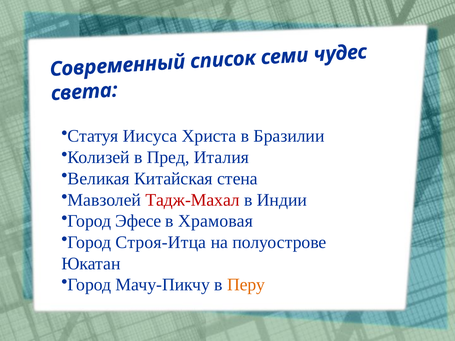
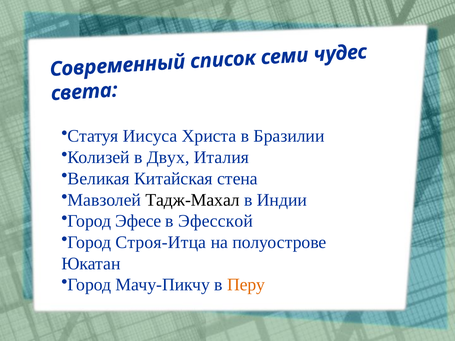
Пред: Пред -> Двух (168, 157)
Тадж-Махал colour: red -> black (193, 200)
Храмовая: Храмовая -> Эфесской (216, 221)
